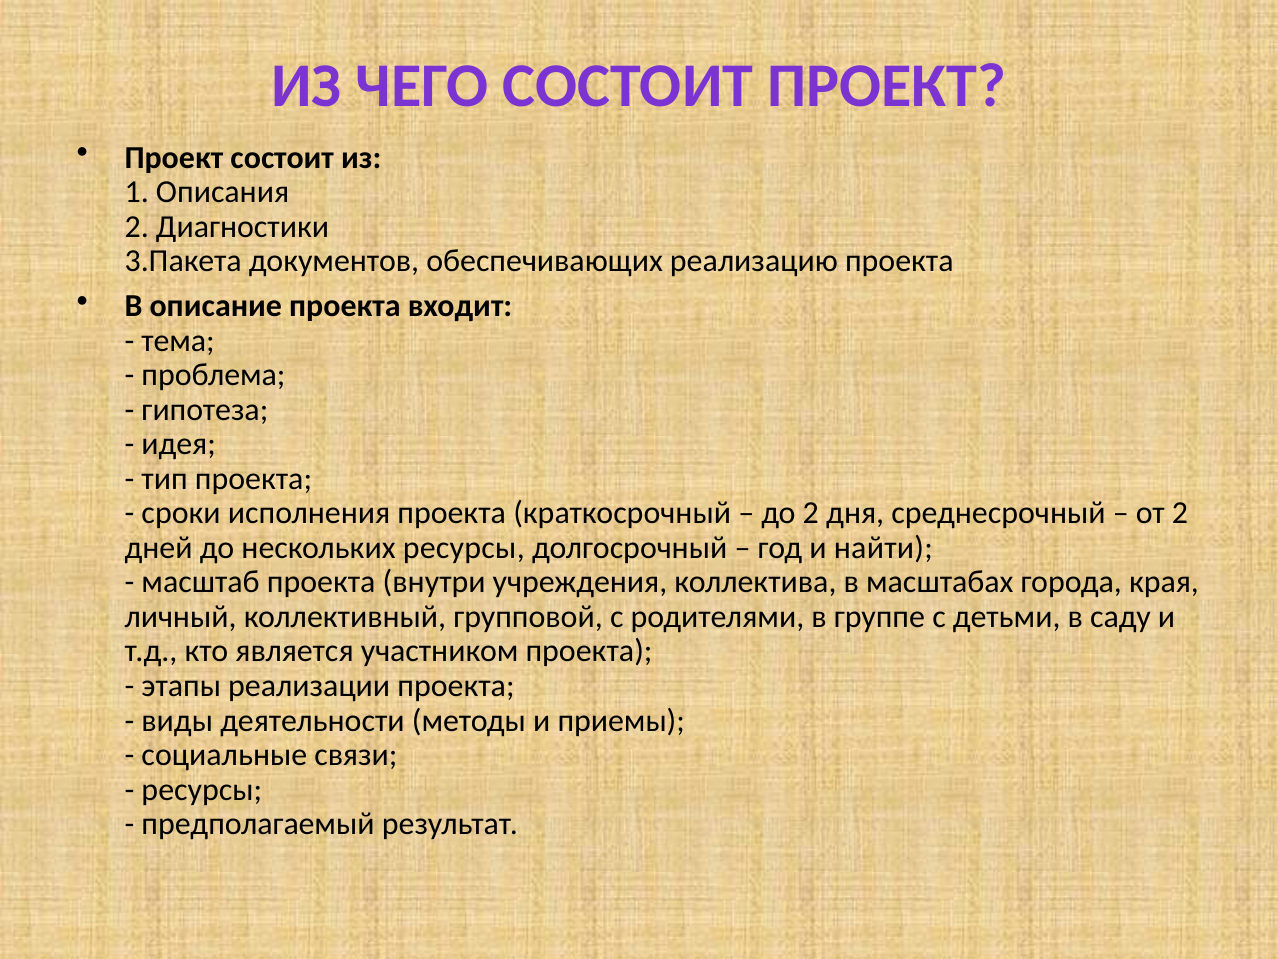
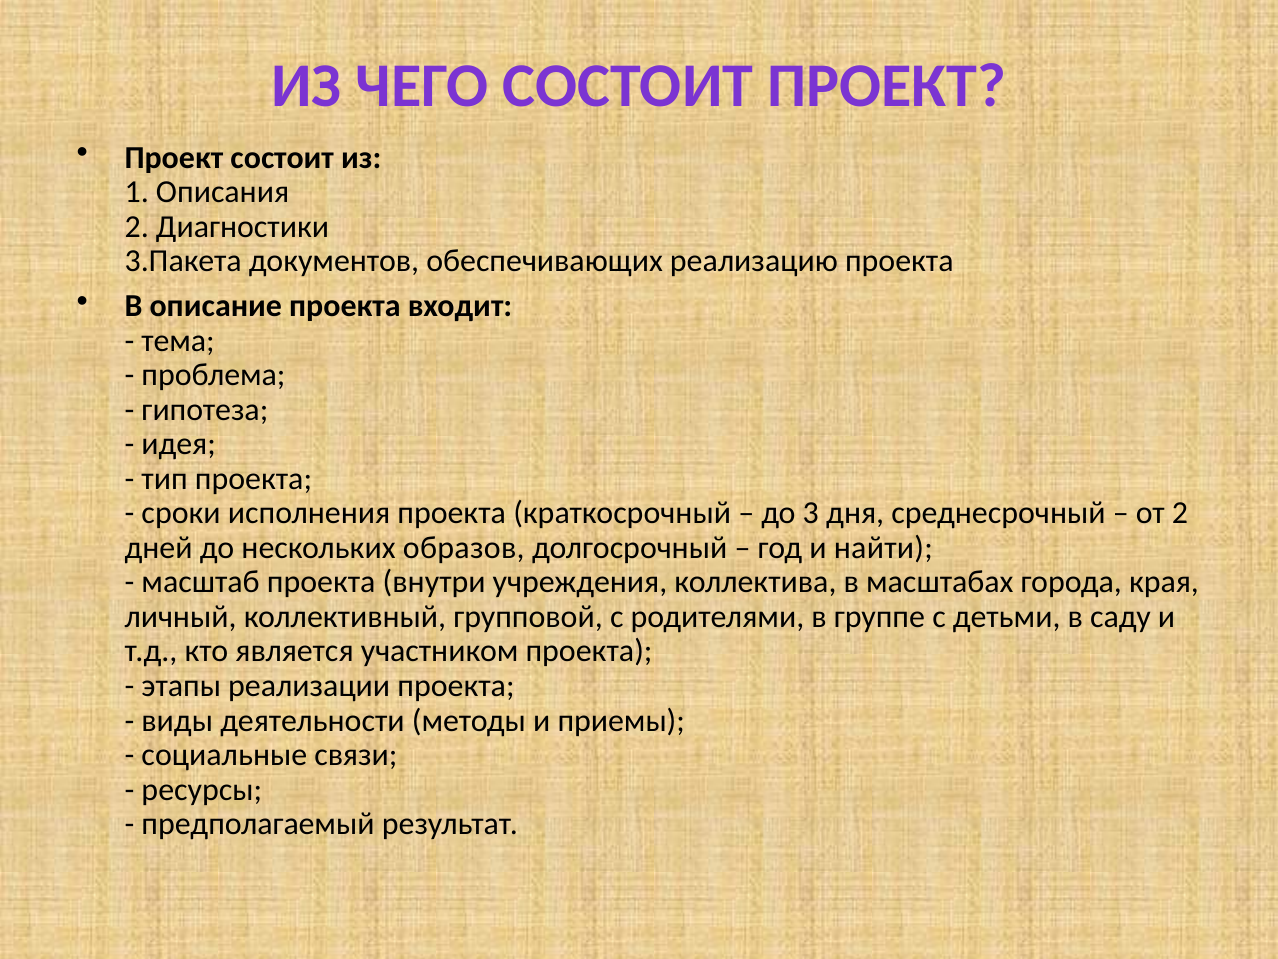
до 2: 2 -> 3 (811, 513)
нескольких ресурсы: ресурсы -> образов (464, 548)
